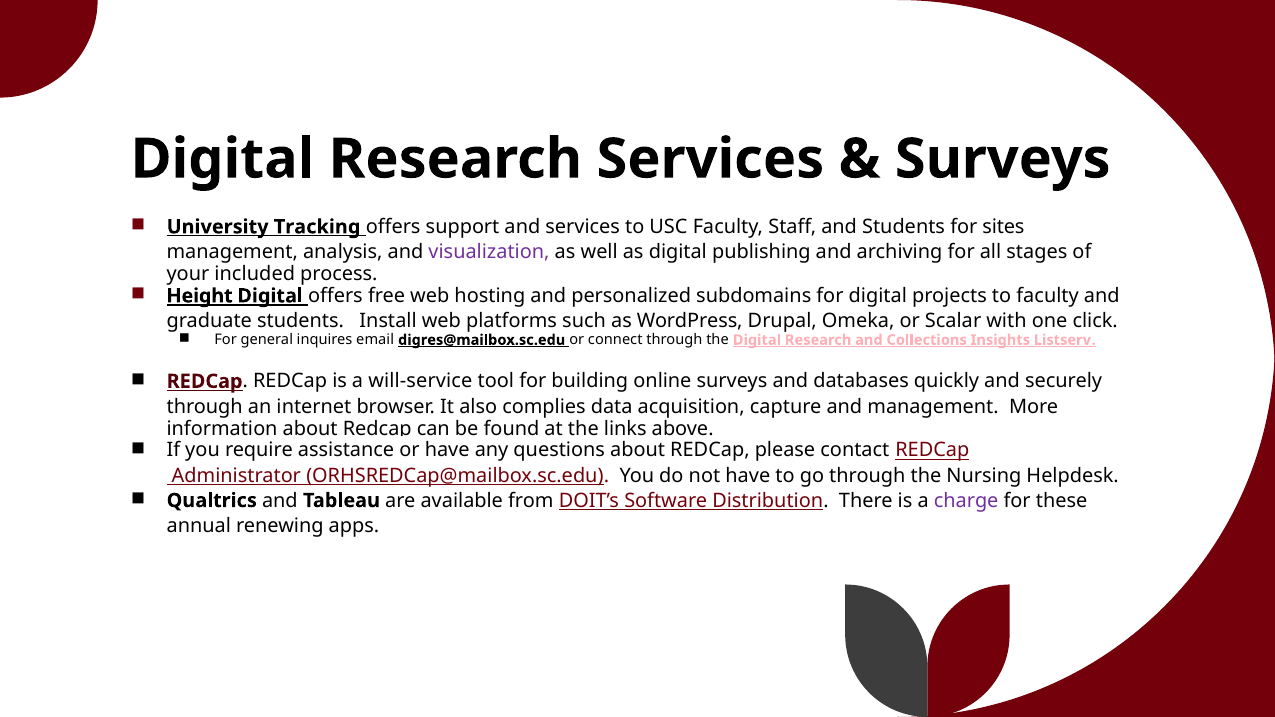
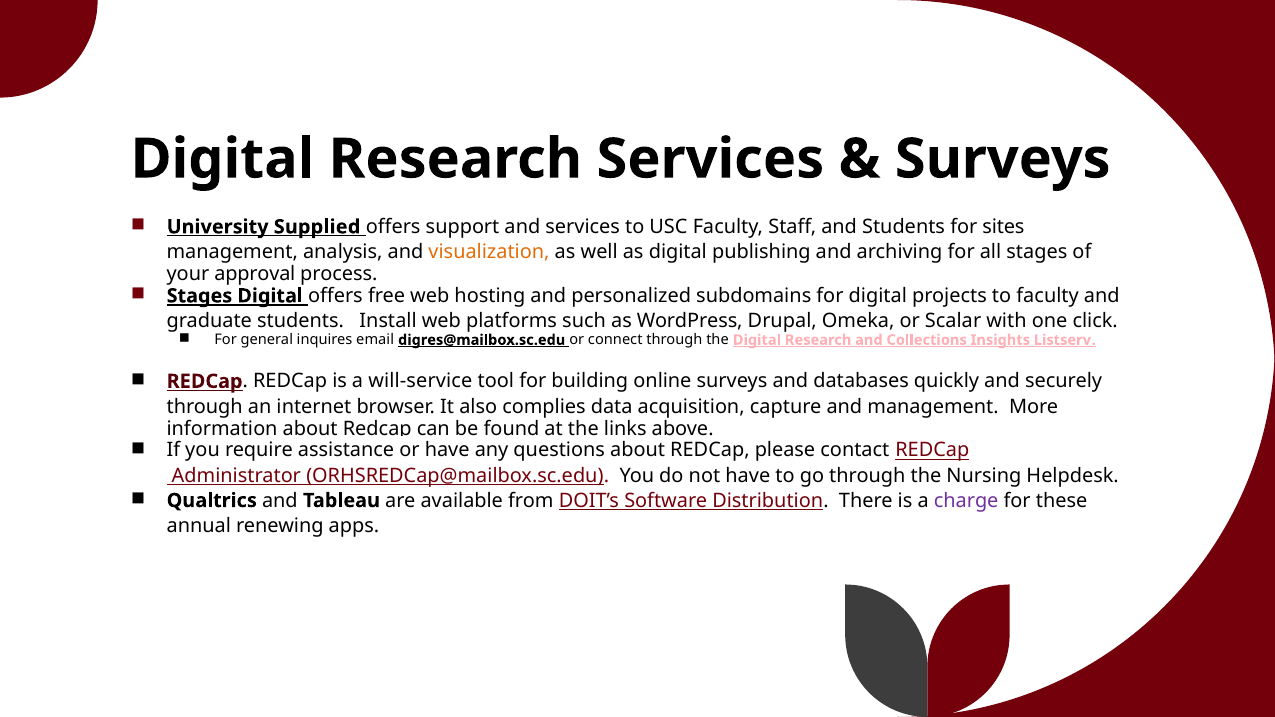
Tracking: Tracking -> Supplied (317, 227)
visualization colour: purple -> orange (489, 252)
included: included -> approval (255, 274)
Height: Height -> Stages (199, 296)
